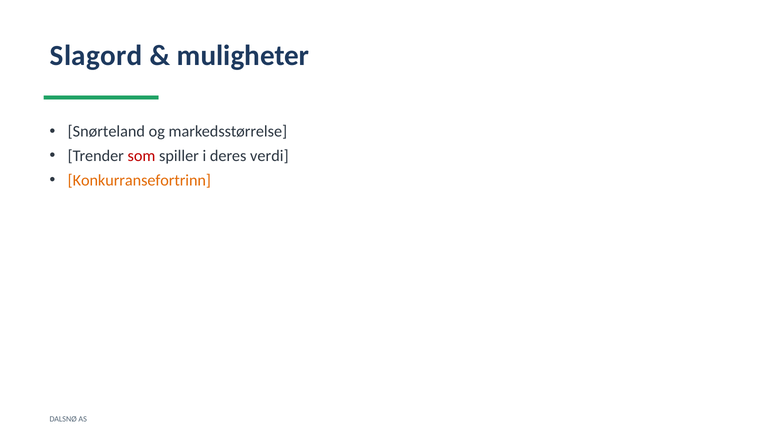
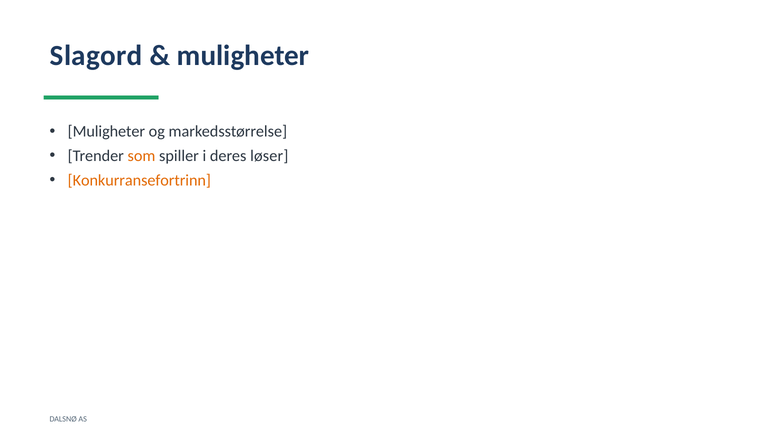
Snørteland: Snørteland -> Muligheter (106, 132)
som colour: red -> orange (141, 156)
verdi: verdi -> løser (269, 156)
